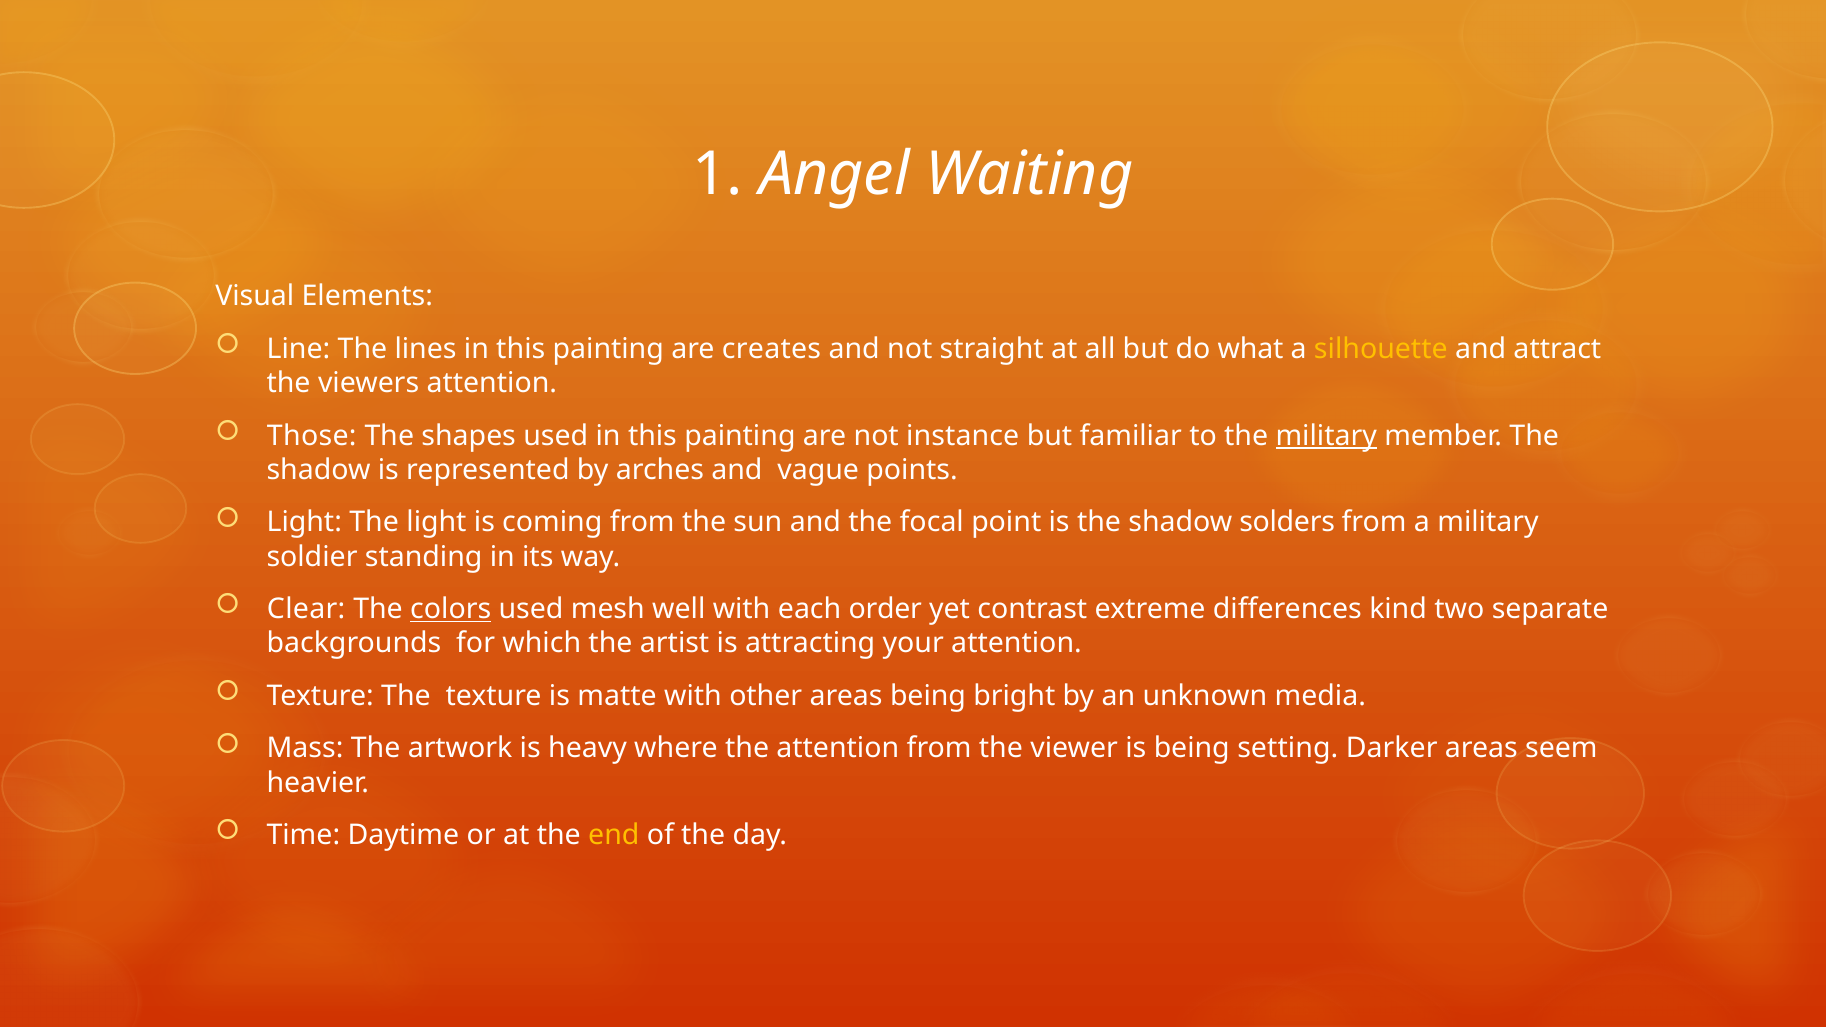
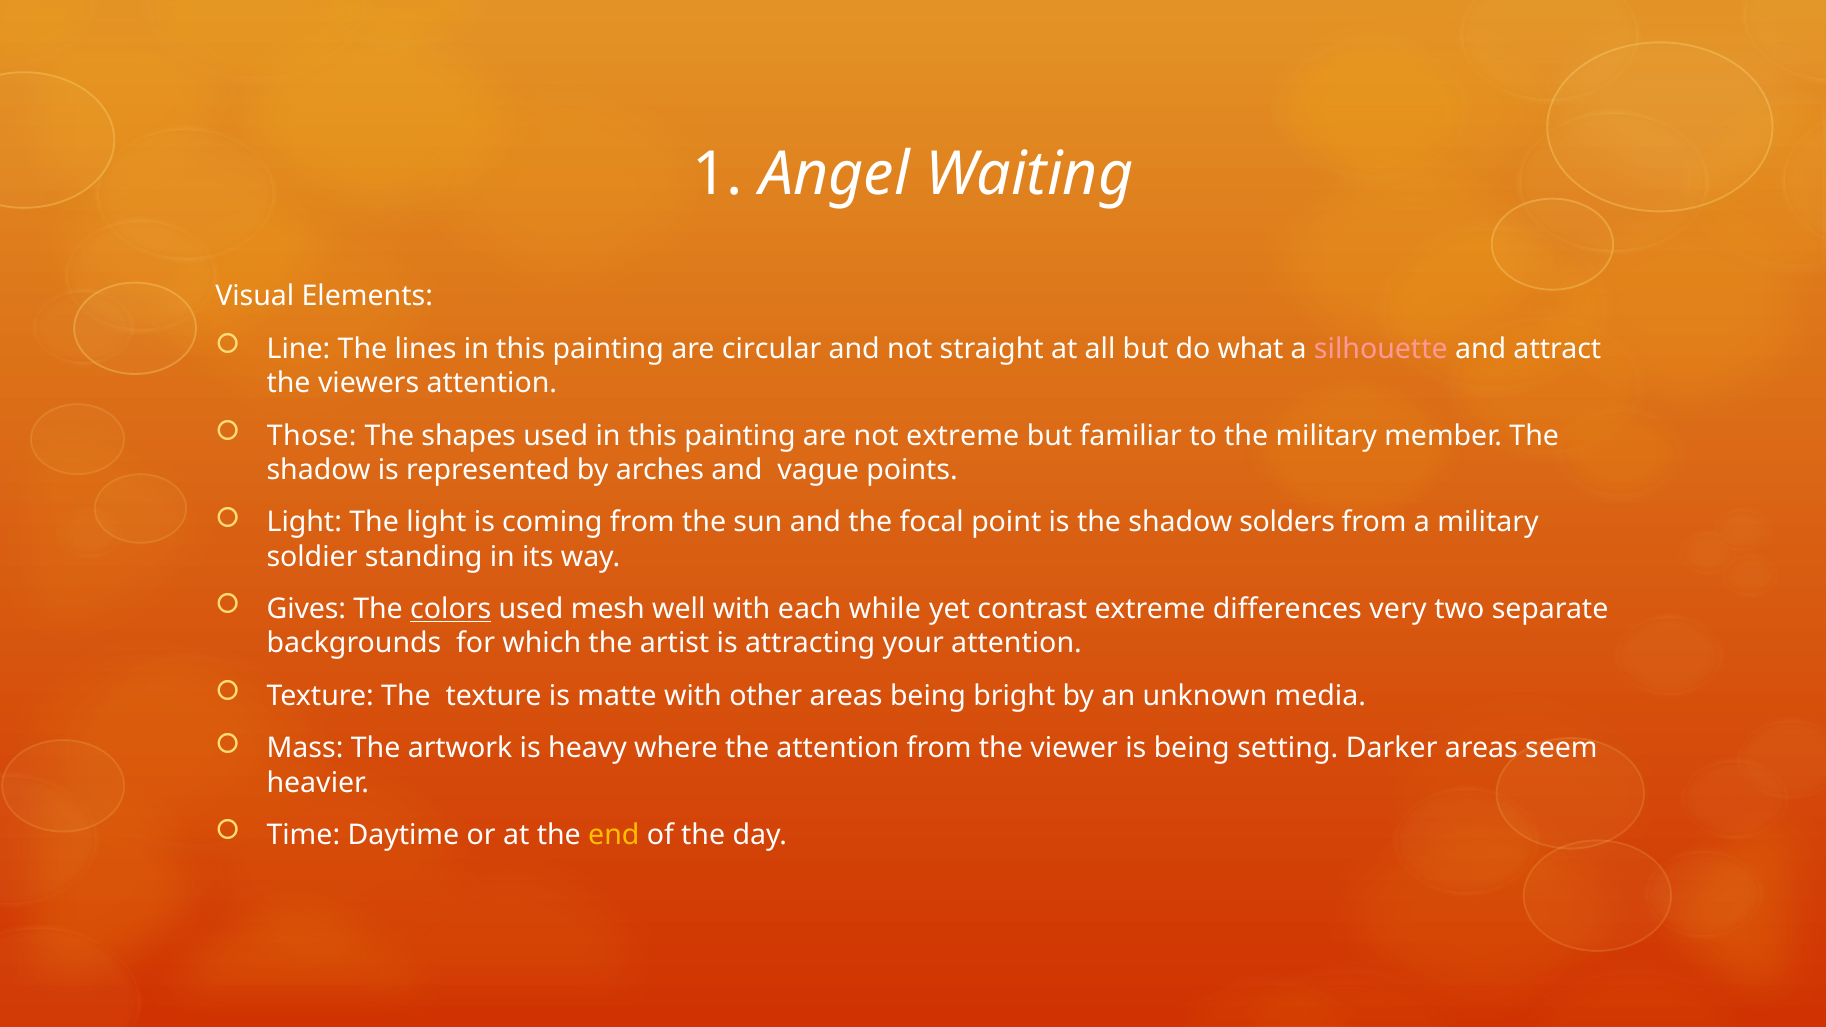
creates: creates -> circular (772, 349)
silhouette colour: yellow -> pink (1381, 349)
not instance: instance -> extreme (963, 436)
military underline: present -> none (1326, 436)
Clear: Clear -> Gives (306, 609)
order: order -> while (885, 609)
kind: kind -> very (1398, 609)
